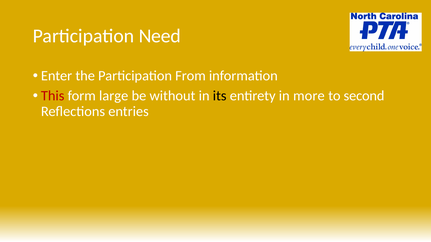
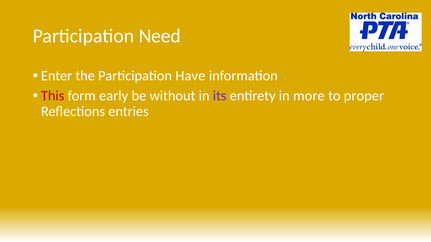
From: From -> Have (190, 76)
large: large -> early (114, 96)
its colour: black -> purple (220, 96)
second: second -> proper (364, 96)
